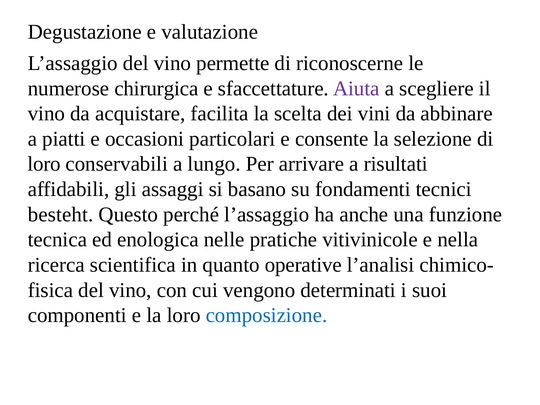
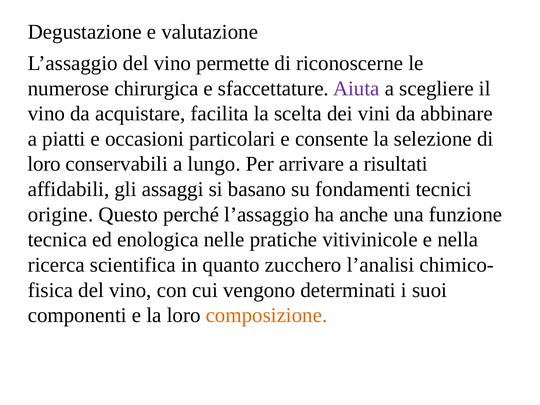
besteht: besteht -> origine (61, 214)
operative: operative -> zucchero (303, 265)
composizione colour: blue -> orange (266, 315)
